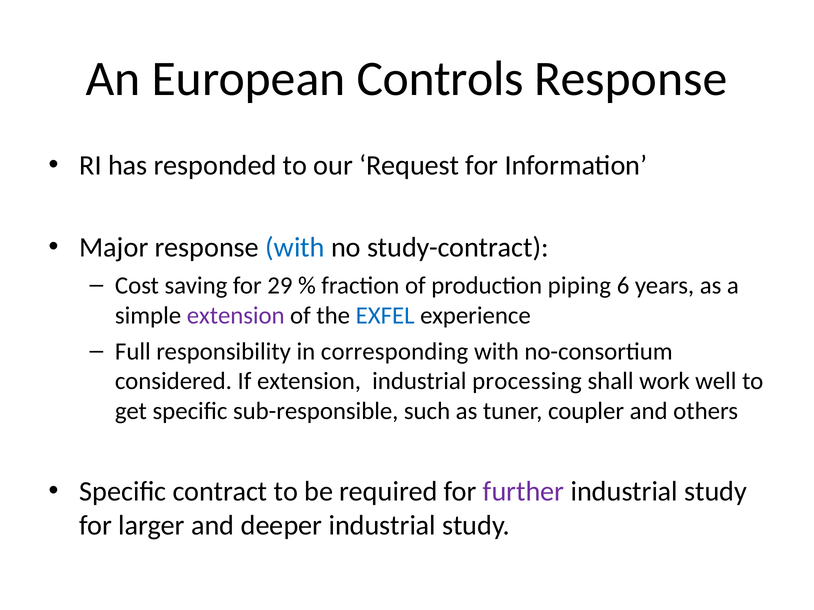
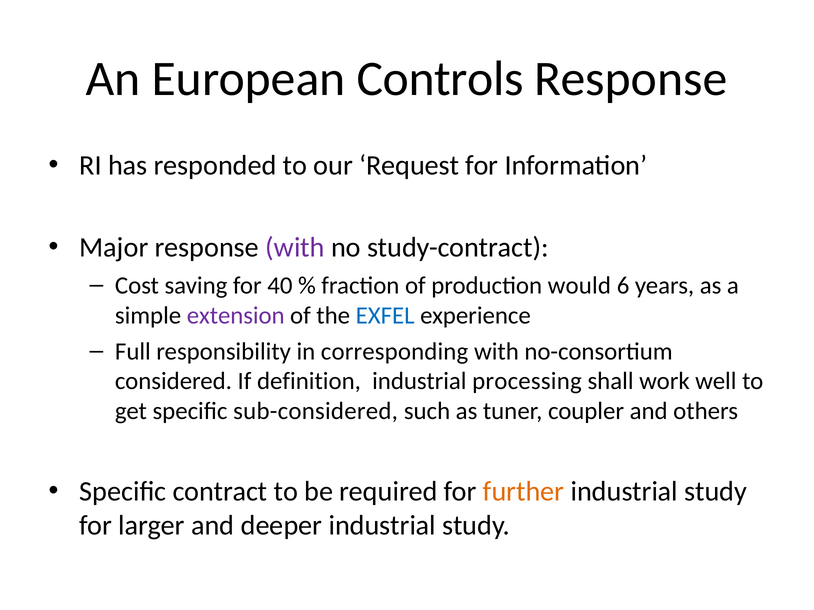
with colour: blue -> purple (295, 248)
29: 29 -> 40 (280, 286)
piping: piping -> would (579, 286)
If extension: extension -> definition (309, 382)
sub-responsible: sub-responsible -> sub-considered (316, 411)
further colour: purple -> orange (524, 492)
